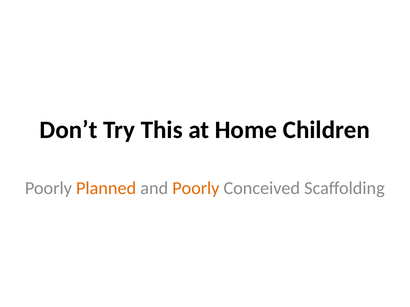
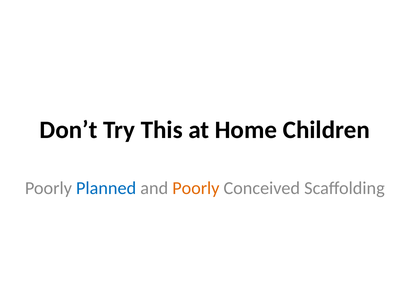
Planned colour: orange -> blue (106, 189)
